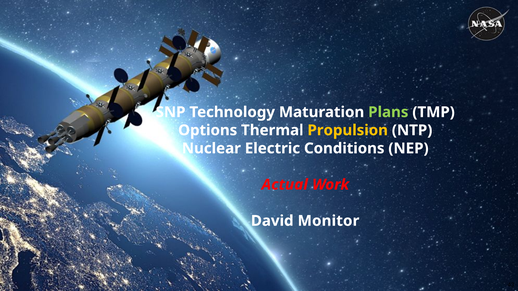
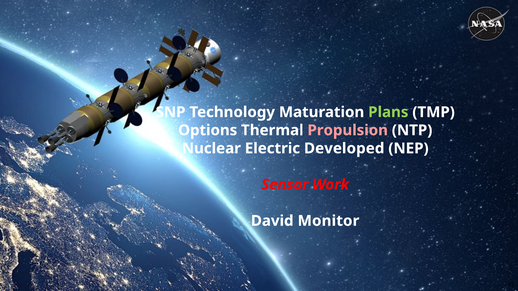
Propulsion colour: yellow -> pink (348, 130)
Conditions: Conditions -> Developed (344, 149)
Actual: Actual -> Sensor (285, 185)
